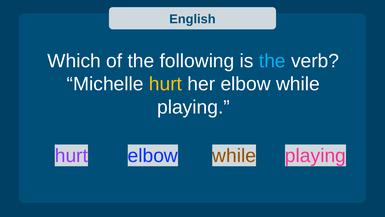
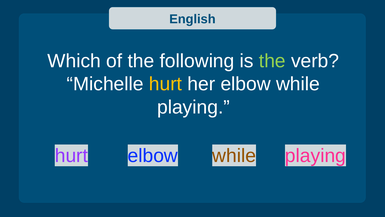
the colour: light blue -> light green (272, 61)
